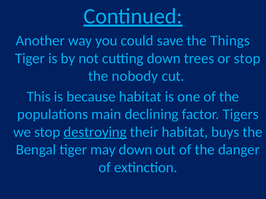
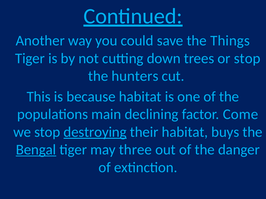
nobody: nobody -> hunters (135, 76)
Tigers: Tigers -> Come (241, 115)
Bengal underline: none -> present (36, 150)
may down: down -> three (135, 150)
